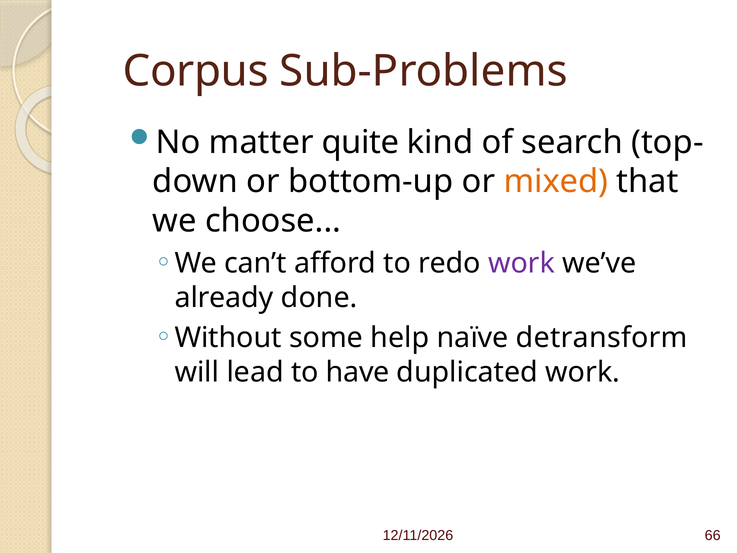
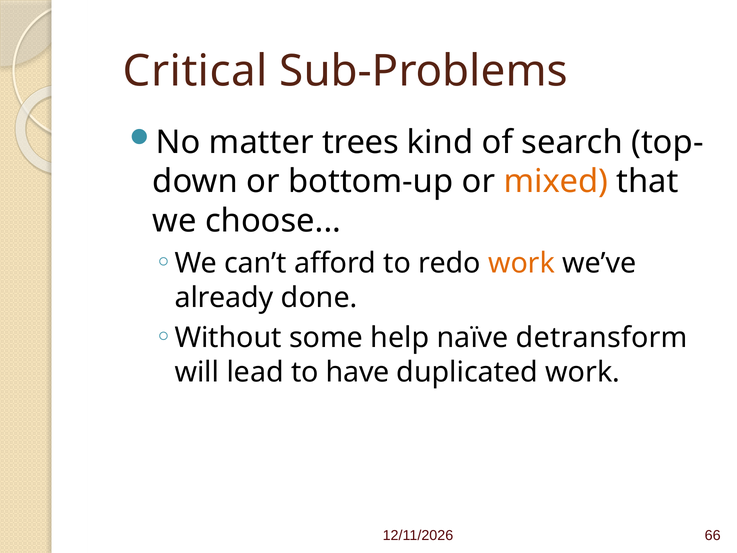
Corpus: Corpus -> Critical (195, 71)
quite: quite -> trees (360, 142)
work colour: purple -> orange (522, 263)
